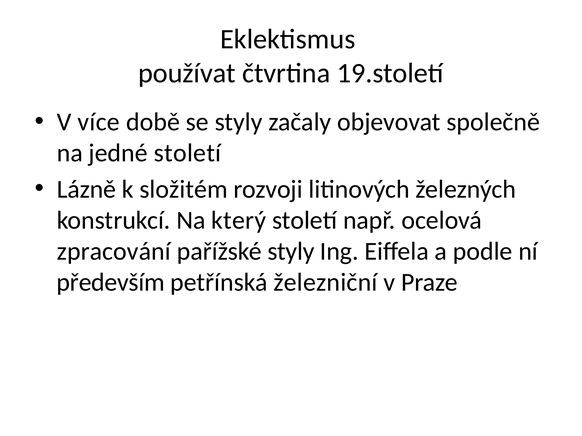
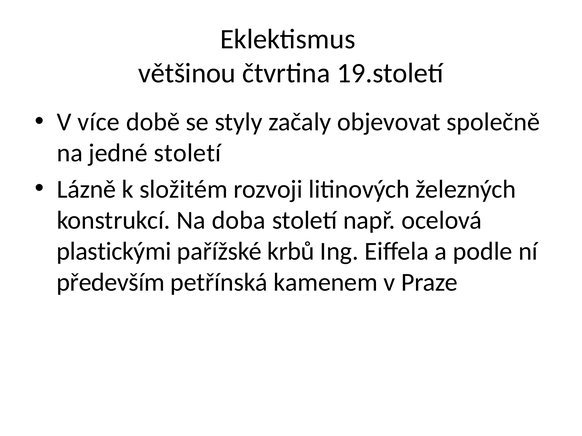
používat: používat -> většinou (187, 73)
který: který -> doba (239, 220)
zpracování: zpracování -> plastickými (114, 251)
pařížské styly: styly -> krbů (291, 251)
železniční: železniční -> kamenem (326, 283)
